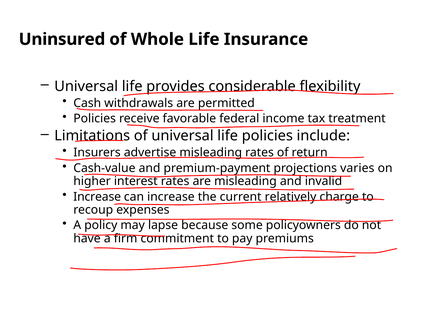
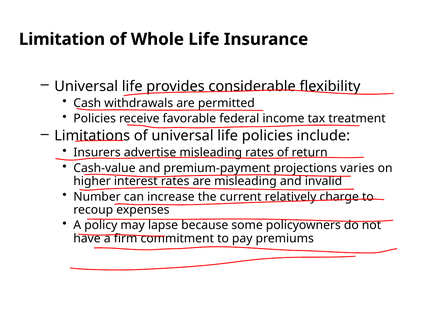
Uninsured: Uninsured -> Limitation (62, 39)
Increase: Increase -> Number (97, 197)
